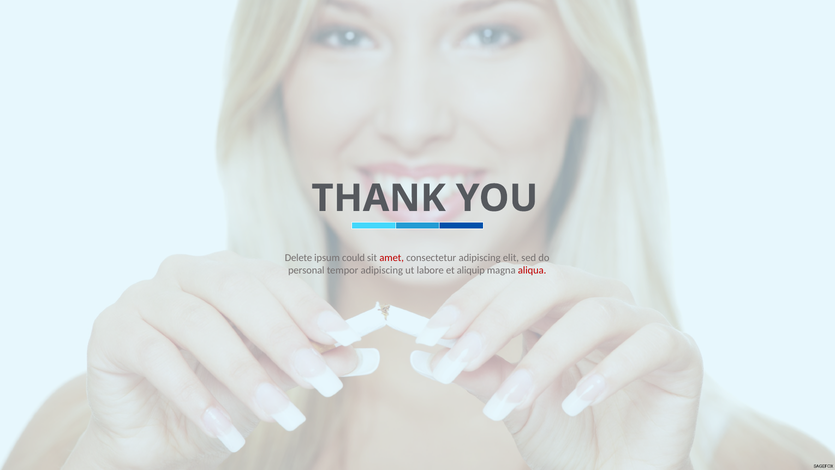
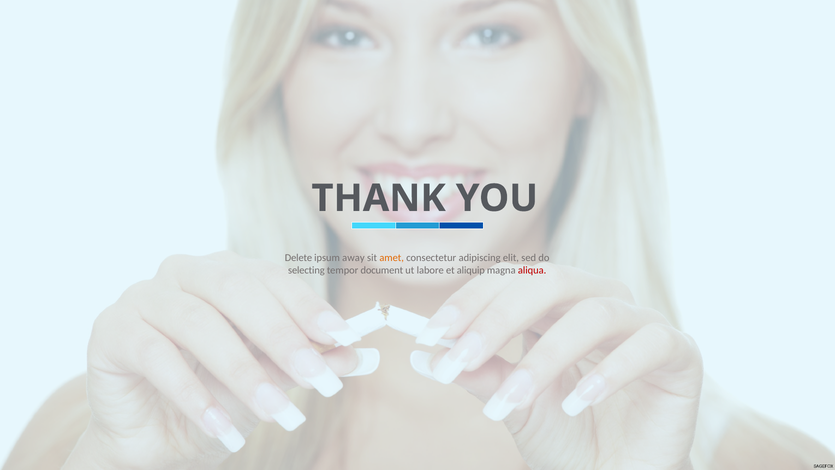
could: could -> away (353, 258)
amet colour: red -> orange (392, 258)
personal: personal -> selecting (306, 270)
tempor adipiscing: adipiscing -> document (382, 270)
